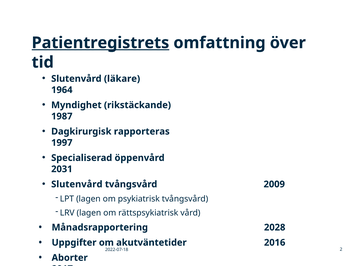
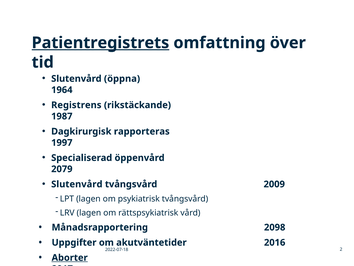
läkare: läkare -> öppna (122, 79)
Myndighet: Myndighet -> Registrens (76, 105)
2031: 2031 -> 2079 (62, 169)
2028: 2028 -> 2098 (275, 227)
Aborter underline: none -> present (70, 257)
